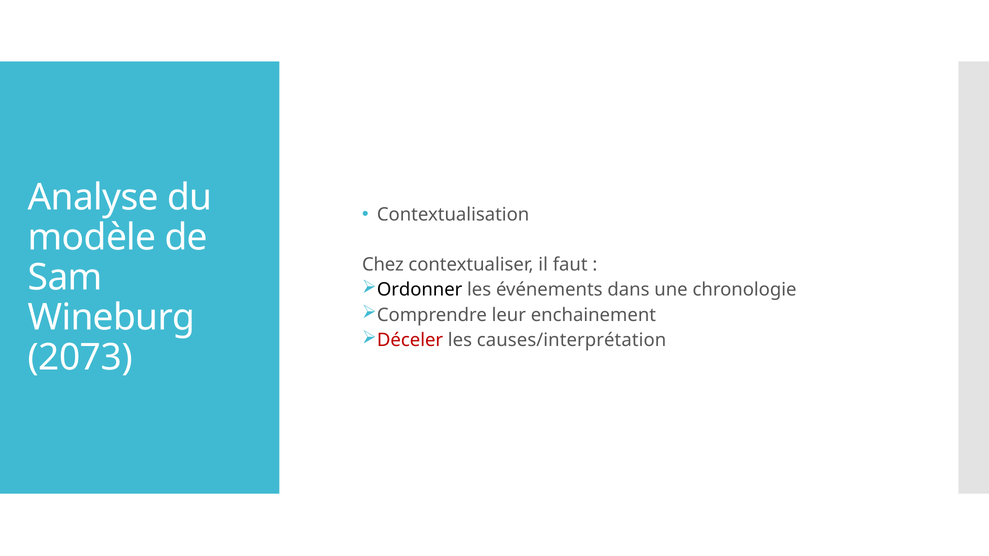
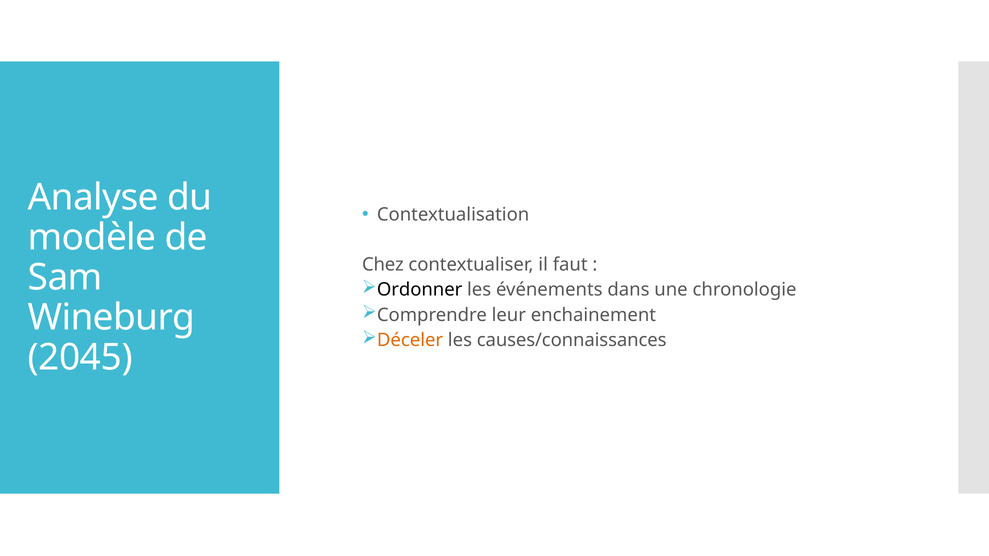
Déceler colour: red -> orange (410, 340)
causes/interprétation: causes/interprétation -> causes/connaissances (572, 340)
2073: 2073 -> 2045 (80, 358)
